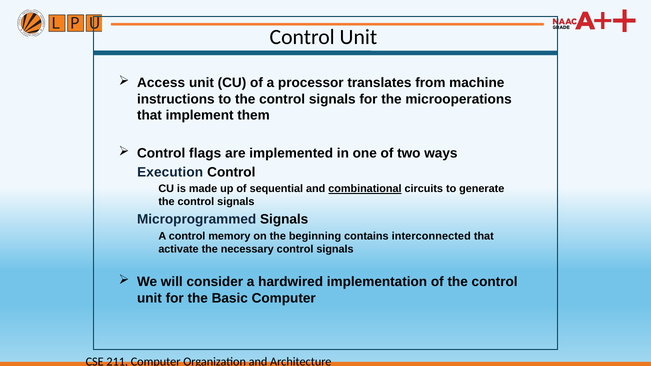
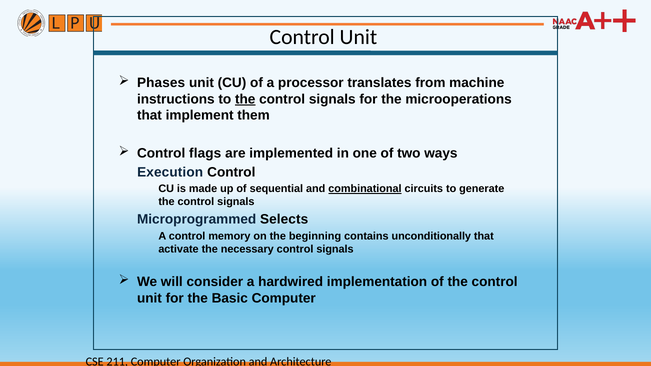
Access: Access -> Phases (161, 83)
the underline: none -> present (245, 99)
Microprogrammed Signals: Signals -> Selects (284, 220)
interconnected: interconnected -> unconditionally (431, 236)
